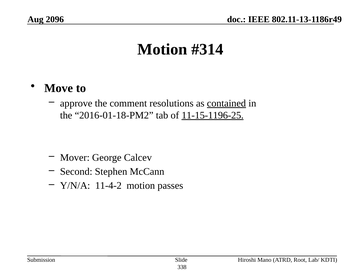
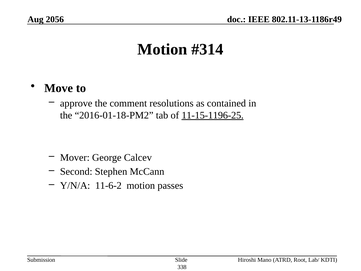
2096: 2096 -> 2056 (55, 19)
contained underline: present -> none (226, 103)
11-4-2: 11-4-2 -> 11-6-2 (108, 185)
